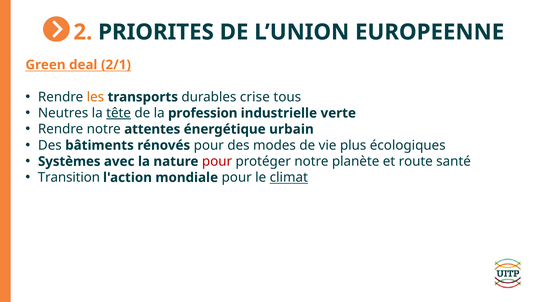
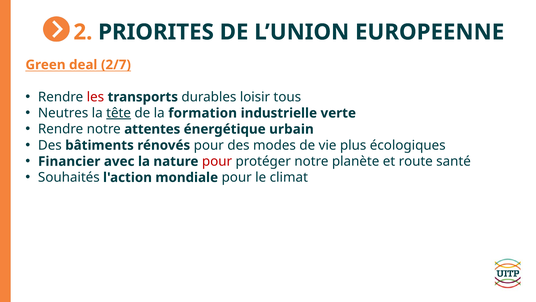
2/1: 2/1 -> 2/7 (116, 65)
les colour: orange -> red (95, 97)
crise: crise -> loisir (255, 97)
profession: profession -> formation (203, 113)
Systèmes: Systèmes -> Financier (69, 161)
Transition: Transition -> Souhaités (69, 177)
climat underline: present -> none (289, 177)
